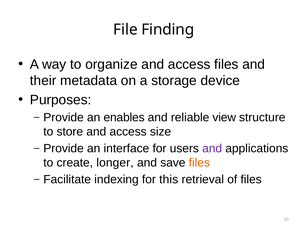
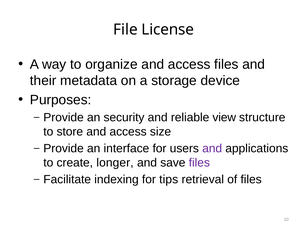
Finding: Finding -> License (168, 29)
enables: enables -> security (124, 118)
files colour: orange -> purple (199, 163)
this: this -> tips (169, 180)
